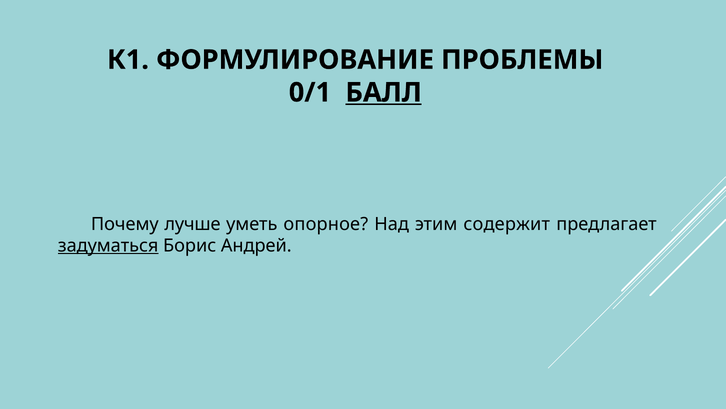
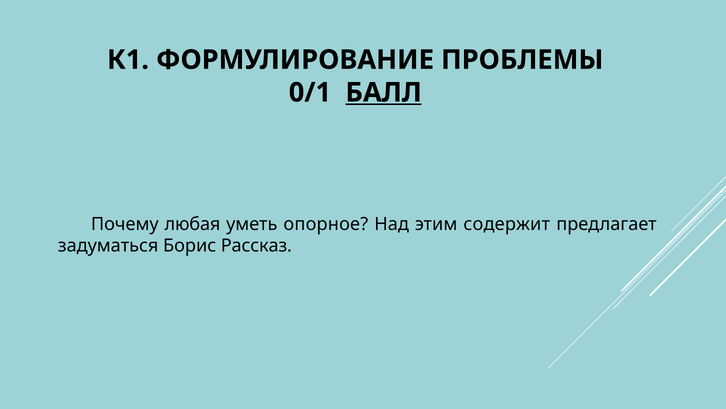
лучше: лучше -> любая (192, 224)
задуматься underline: present -> none (108, 245)
Андрей: Андрей -> Рассказ (256, 245)
